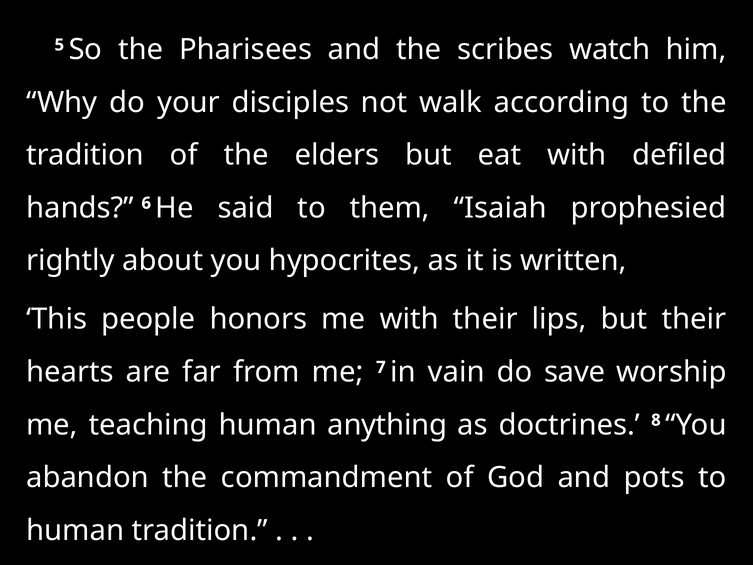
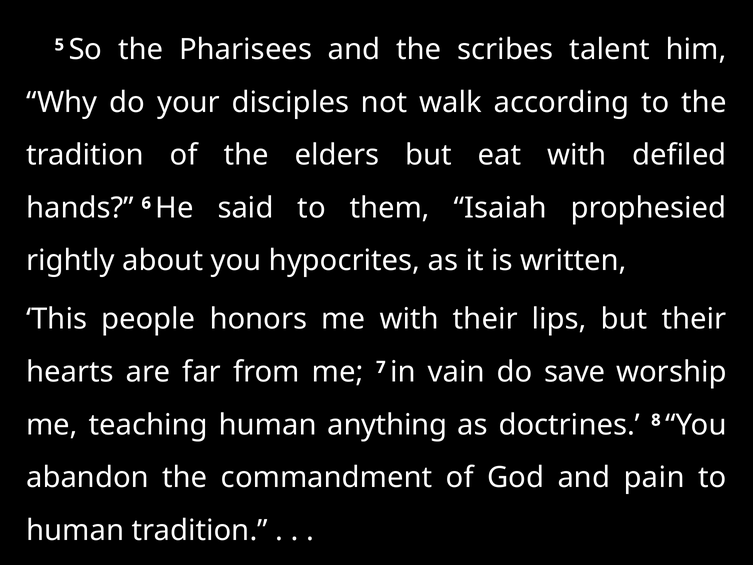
watch: watch -> talent (610, 50)
pots: pots -> pain (654, 477)
